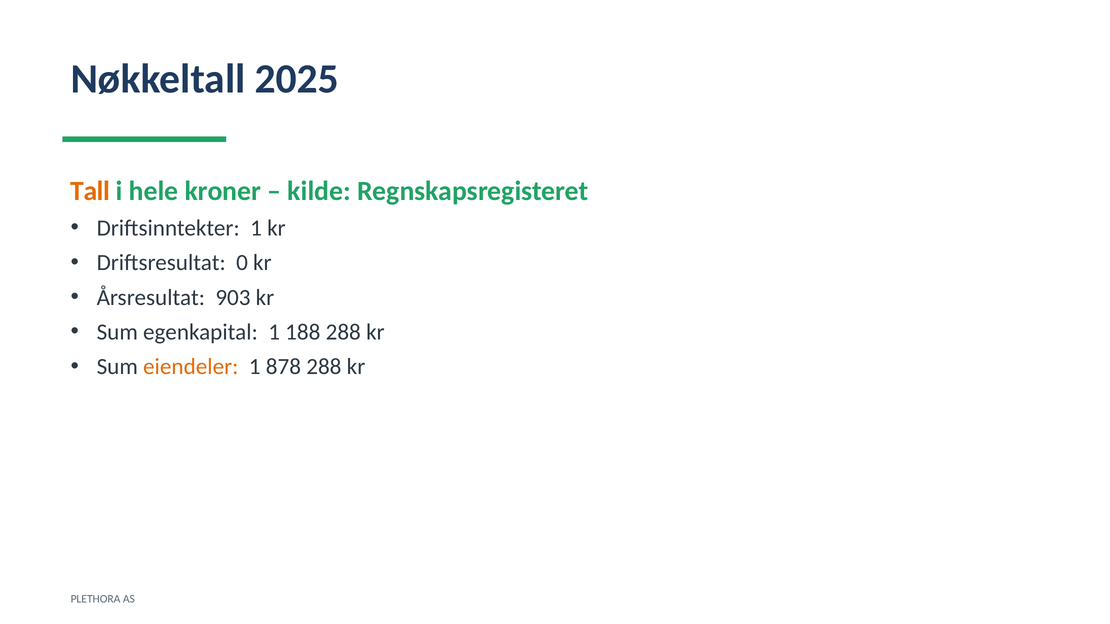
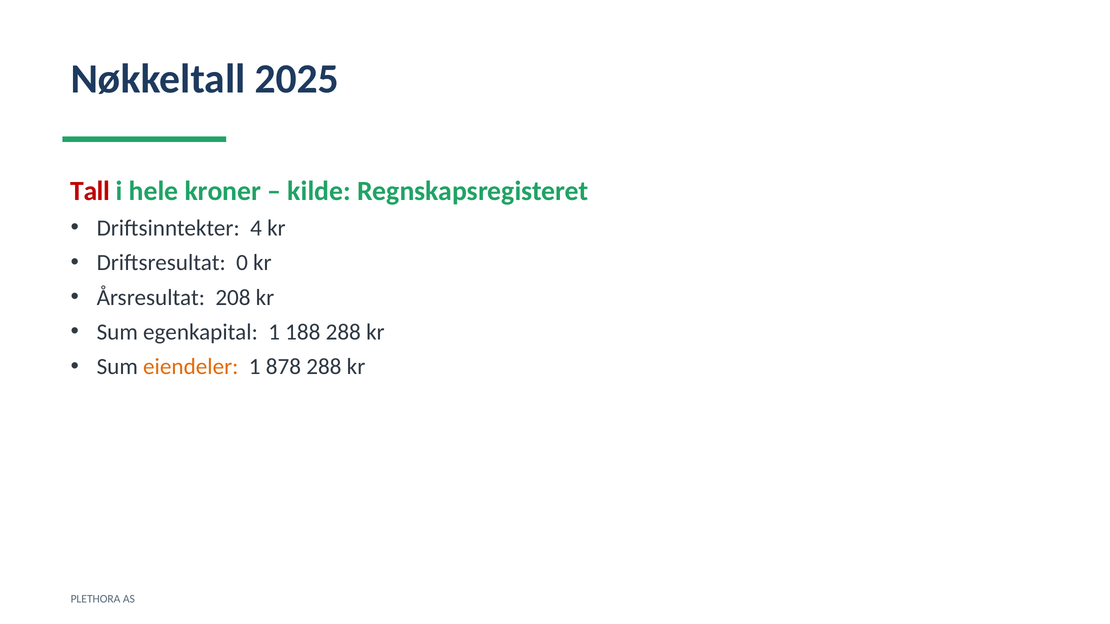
Tall colour: orange -> red (90, 191)
Driftsinntekter 1: 1 -> 4 (256, 228)
903: 903 -> 208 (233, 298)
